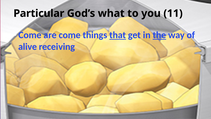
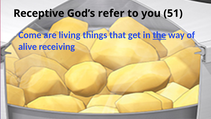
Particular: Particular -> Receptive (39, 13)
what: what -> refer (111, 13)
11: 11 -> 51 (173, 13)
are come: come -> living (70, 35)
that underline: present -> none (118, 35)
